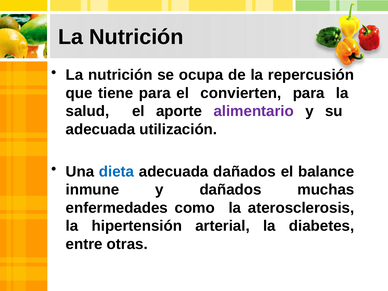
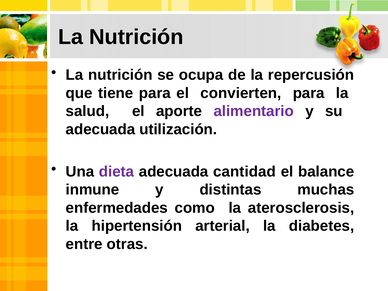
dieta colour: blue -> purple (117, 172)
adecuada dañados: dañados -> cantidad (245, 172)
y dañados: dañados -> distintas (230, 190)
